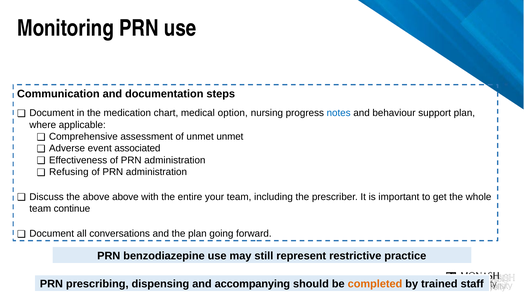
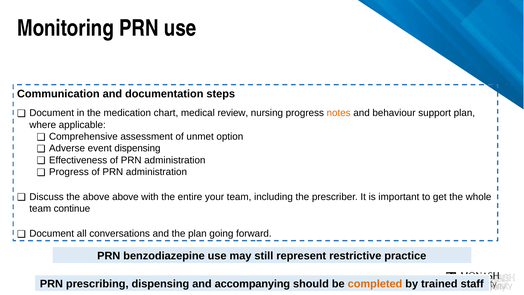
option: option -> review (233, 113)
notes colour: blue -> orange (339, 113)
unmet unmet: unmet -> option (230, 136)
event associated: associated -> dispensing (137, 148)
Refusing: Refusing -> Progress (69, 172)
